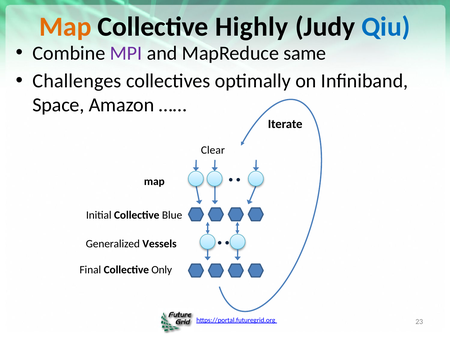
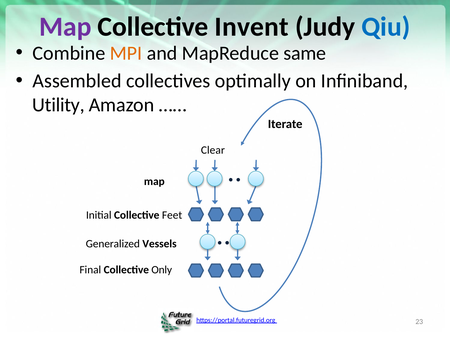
Map colour: orange -> purple (65, 27)
Highly: Highly -> Invent (252, 27)
MPI colour: purple -> orange (126, 53)
Challenges: Challenges -> Assembled (77, 81)
Space: Space -> Utility (59, 105)
Blue: Blue -> Feet (172, 215)
